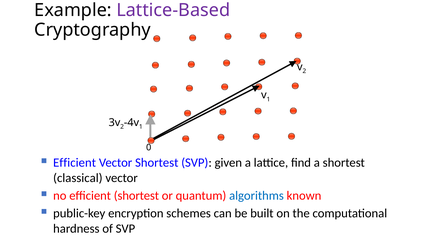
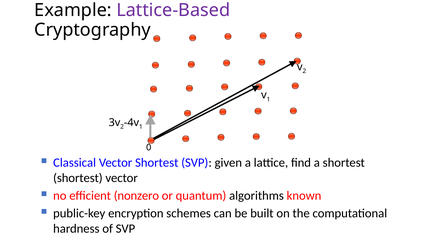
Efficient: Efficient -> Classical (75, 163)
classical: classical -> shortest (78, 178)
efficient shortest: shortest -> nonzero (136, 196)
algorithms colour: blue -> black (256, 196)
